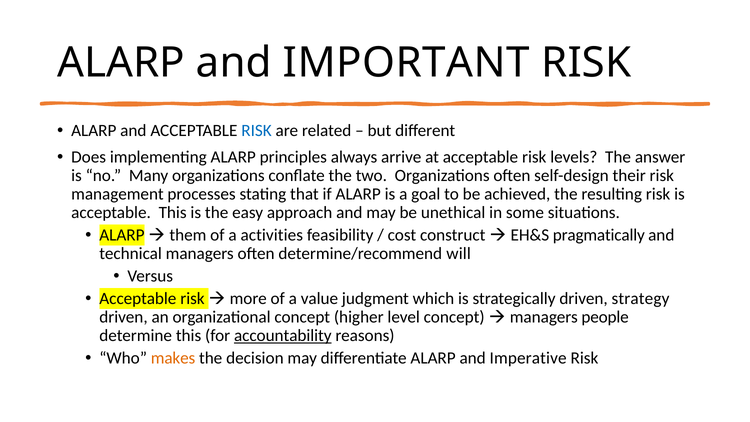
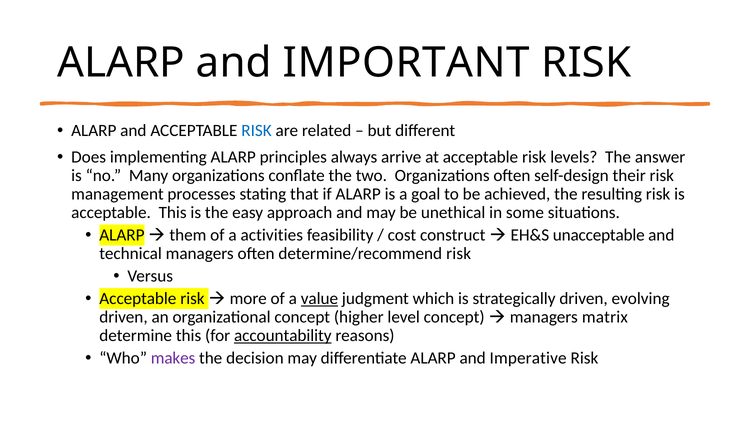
pragmatically: pragmatically -> unacceptable (599, 235)
determine/recommend will: will -> risk (459, 254)
value underline: none -> present (319, 298)
strategy: strategy -> evolving (641, 298)
people: people -> matrix (605, 317)
makes colour: orange -> purple (173, 358)
